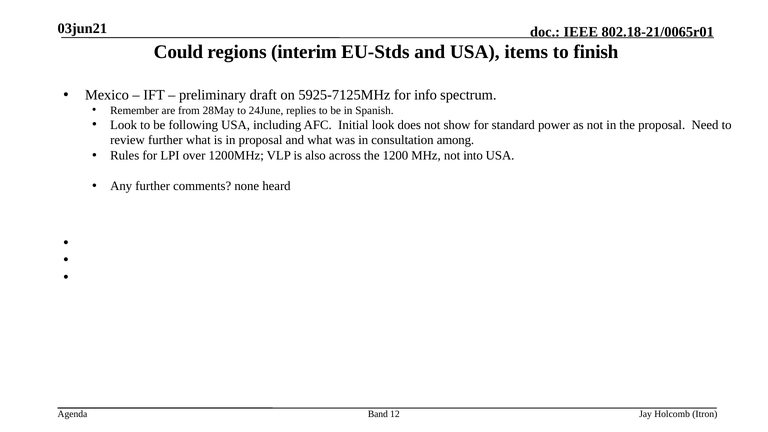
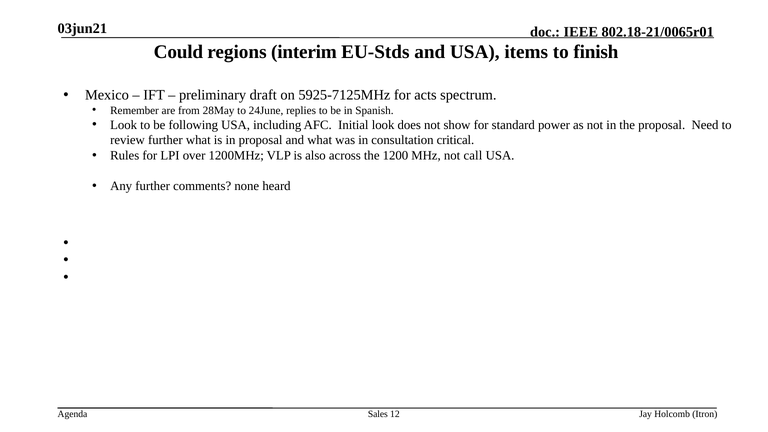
info: info -> acts (425, 95)
among: among -> critical (455, 140)
into: into -> call (473, 156)
Band: Band -> Sales (378, 414)
